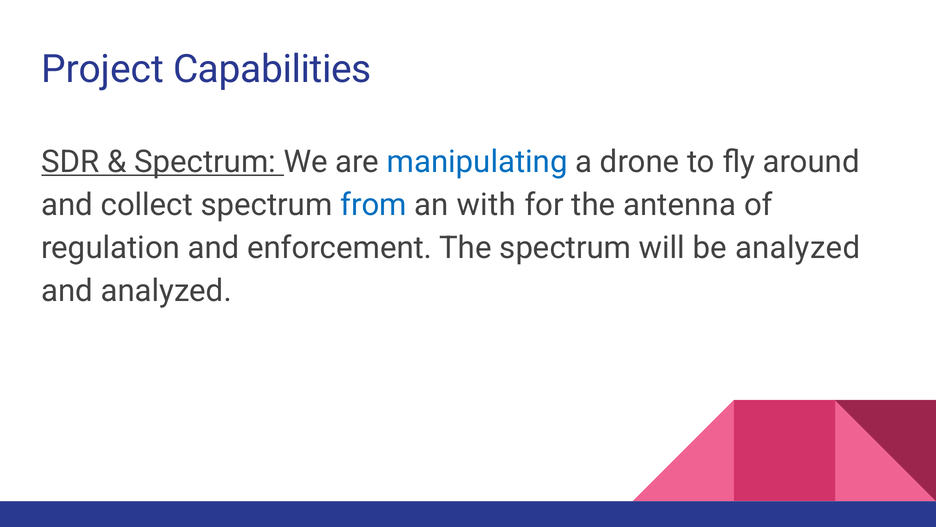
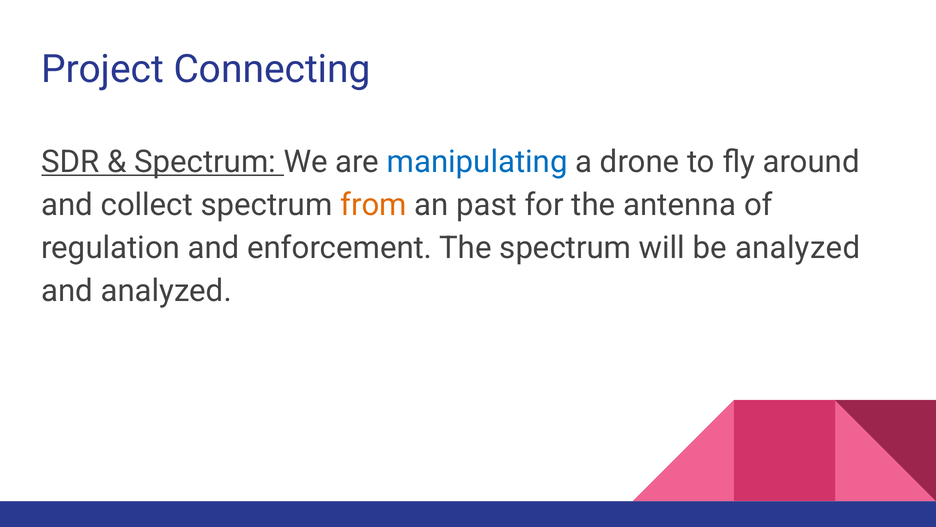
Capabilities: Capabilities -> Connecting (272, 70)
from colour: blue -> orange (373, 205)
with: with -> past (486, 205)
